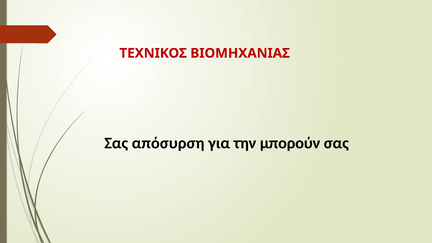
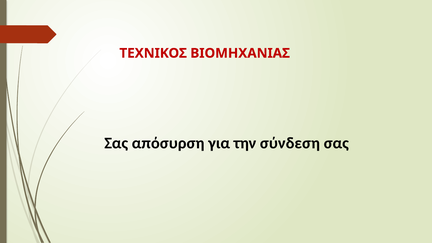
μπορούν: μπορούν -> σύνδεση (290, 143)
